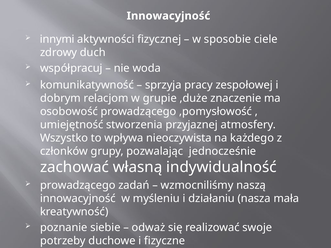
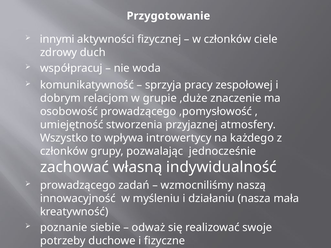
Innowacyjność: Innowacyjność -> Przygotowanie (168, 16)
w sposobie: sposobie -> członków (228, 39)
nieoczywista: nieoczywista -> introwertycy (179, 138)
